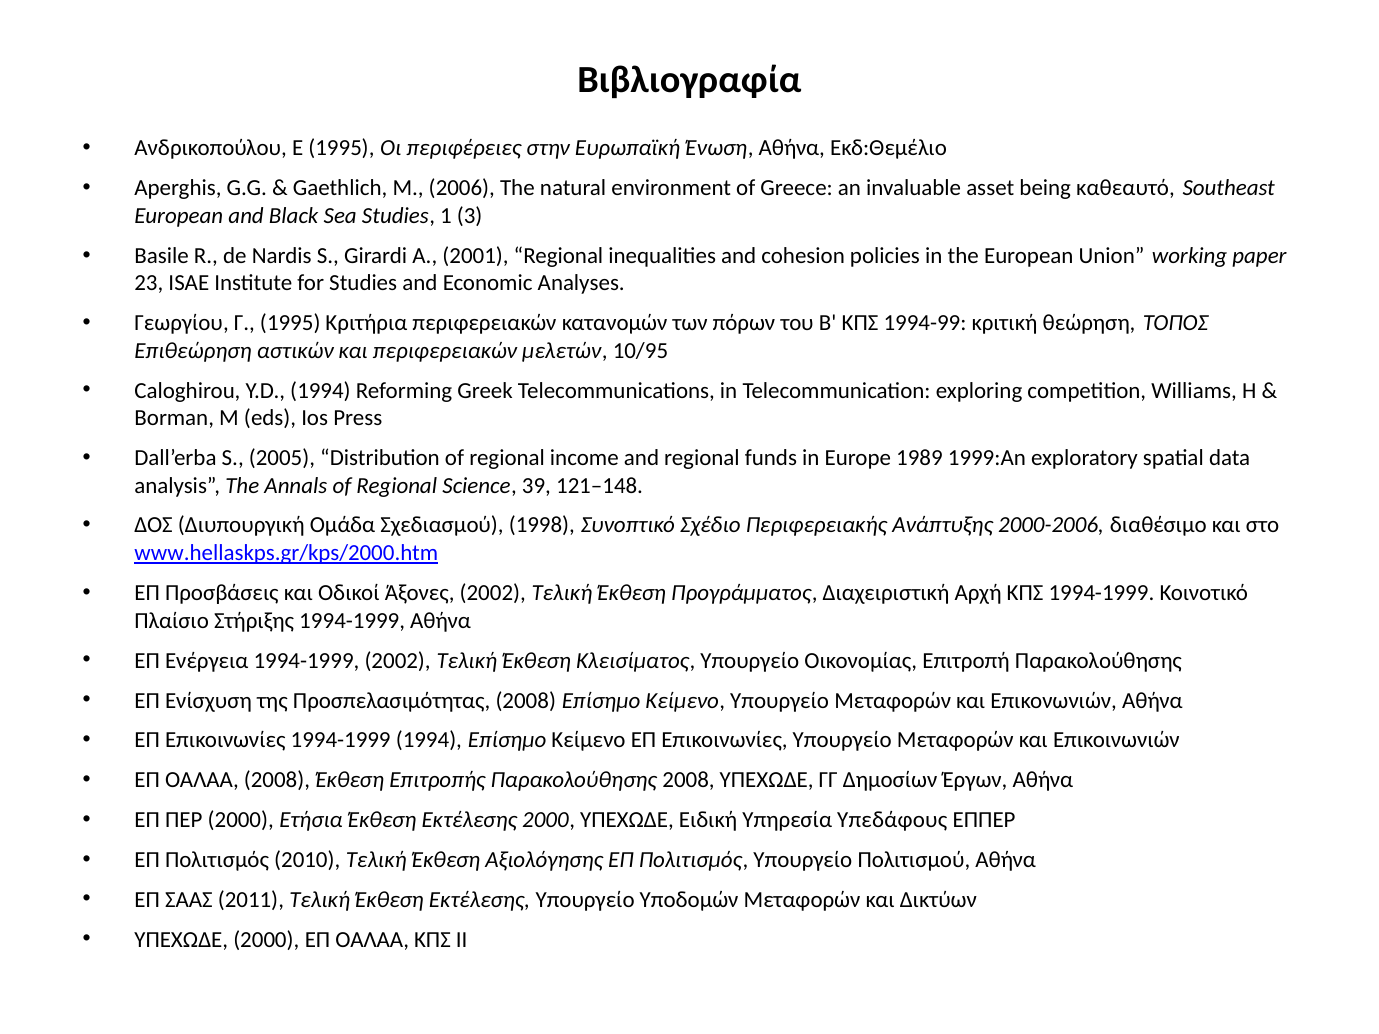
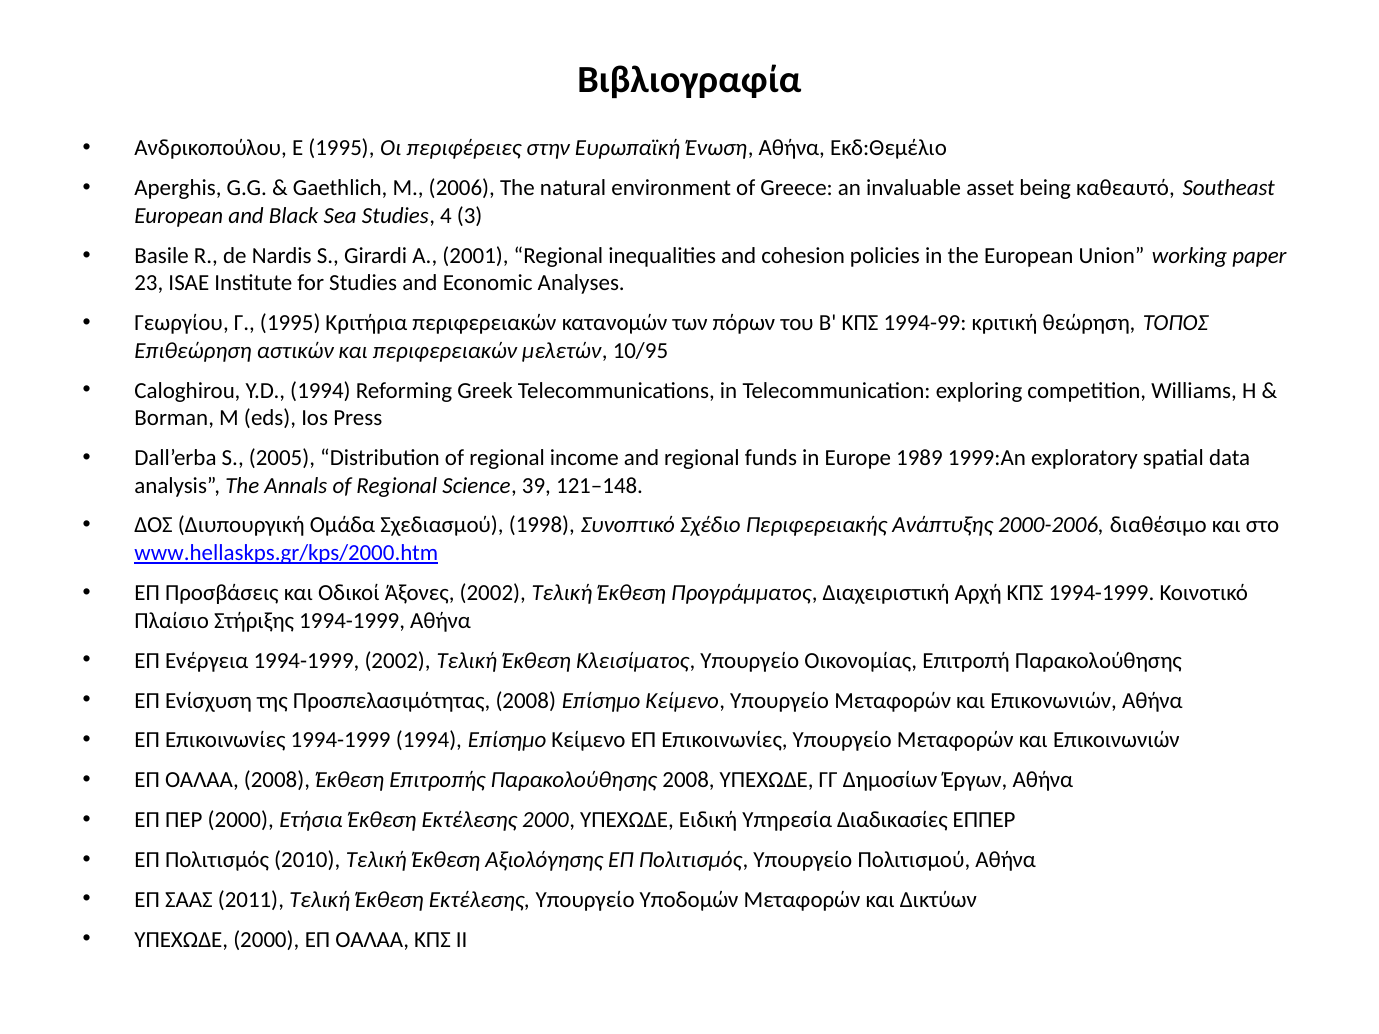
1: 1 -> 4 (446, 216)
Υπεδάφους: Υπεδάφους -> Διαδικασίες (892, 820)
